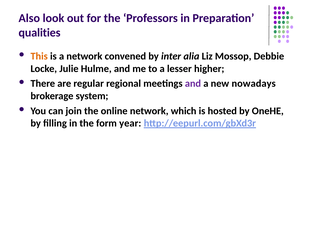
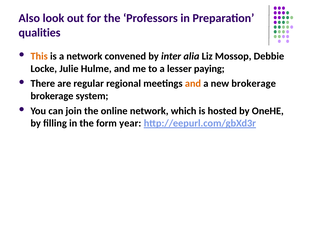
higher: higher -> paying (209, 69)
and colour: purple -> orange (193, 83)
new nowadays: nowadays -> brokerage (254, 83)
